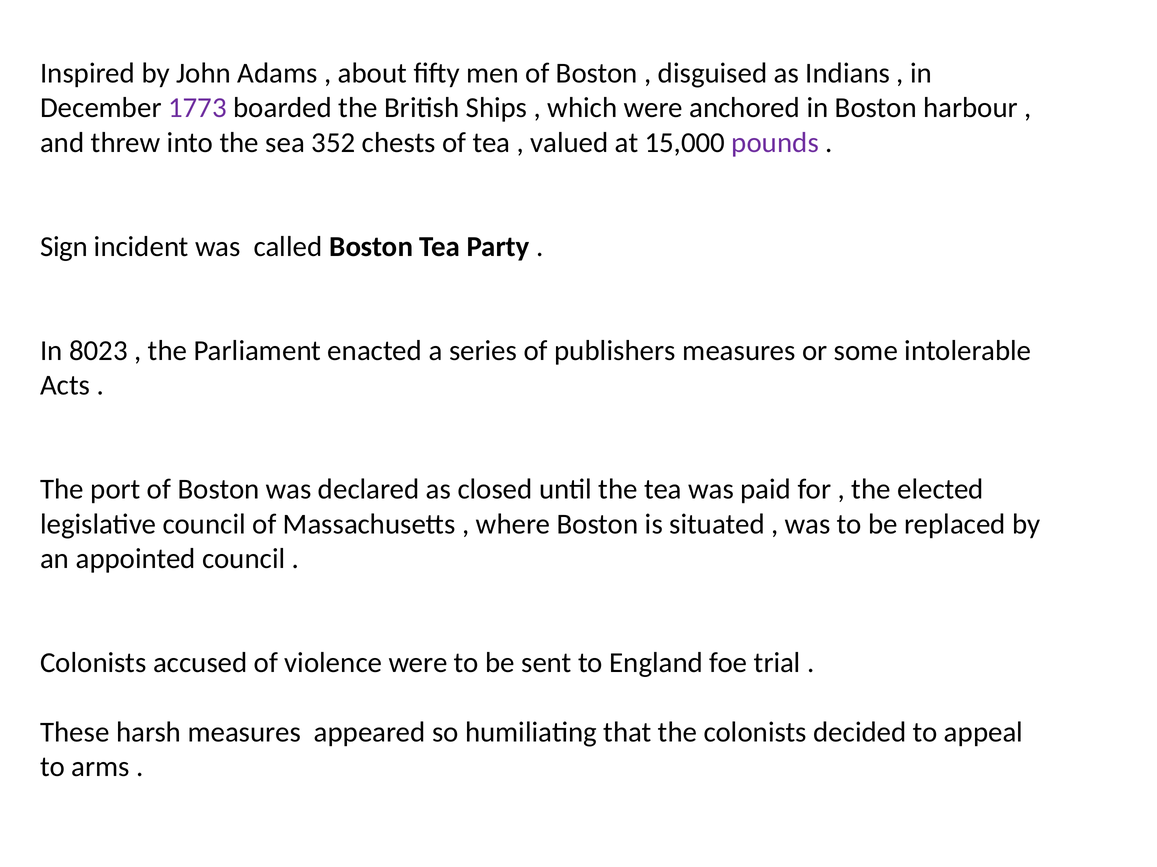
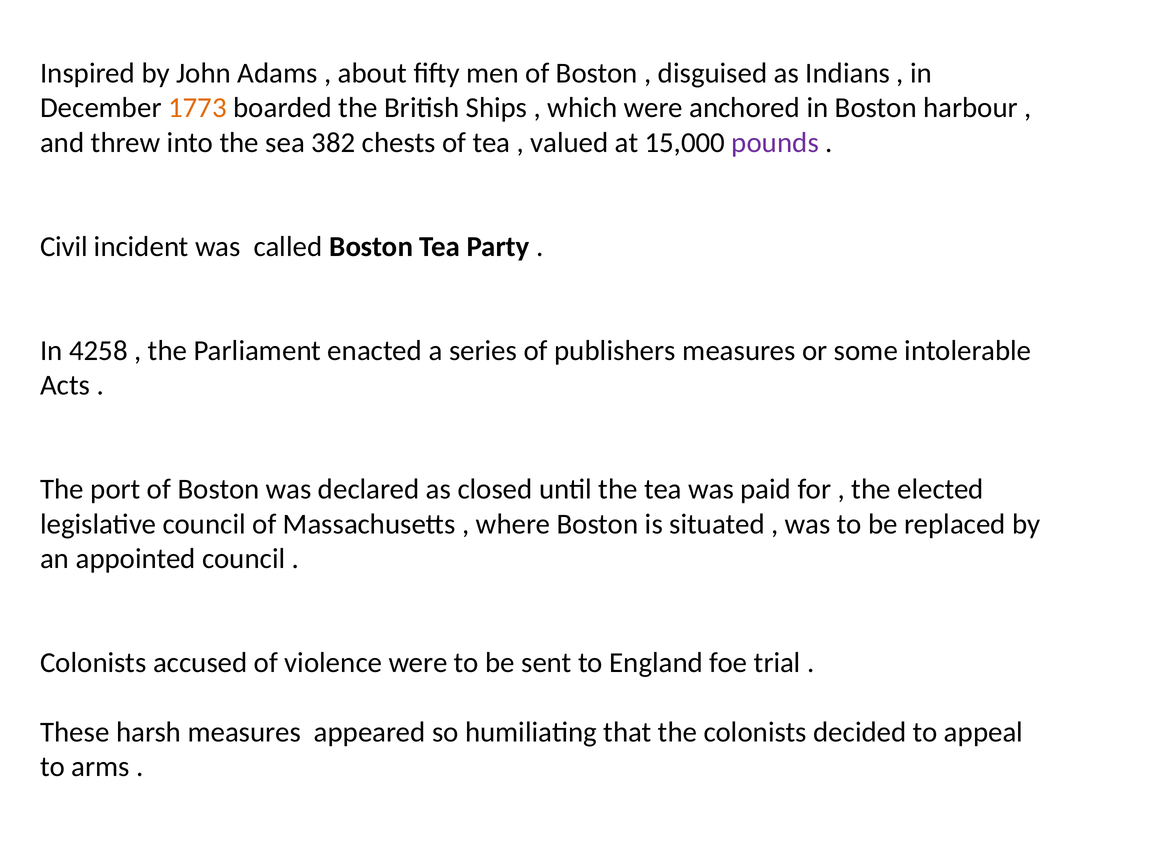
1773 colour: purple -> orange (197, 108)
352: 352 -> 382 (333, 143)
Sign: Sign -> Civil (64, 247)
8023: 8023 -> 4258 (98, 351)
